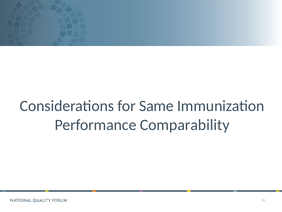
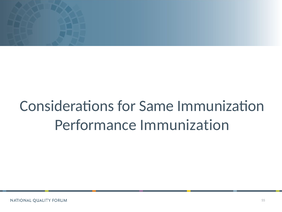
Performance Comparability: Comparability -> Immunization (185, 125)
